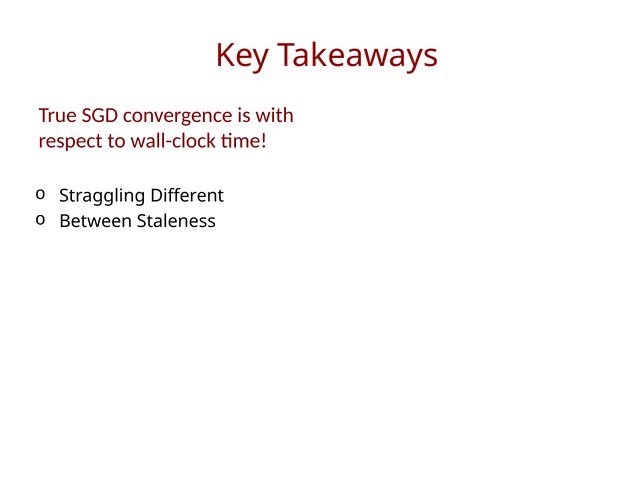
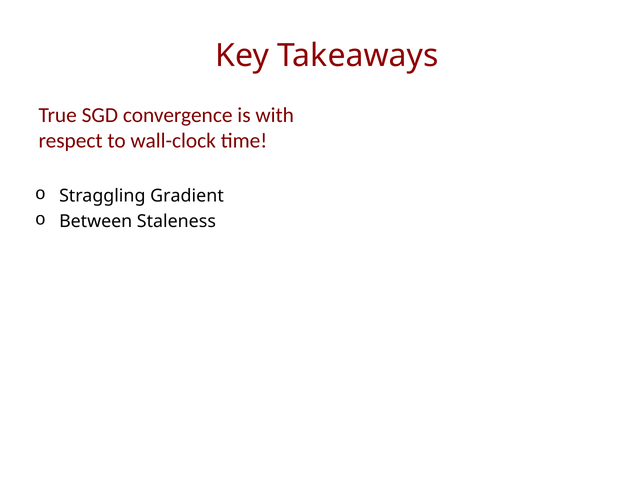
Different: Different -> Gradient (187, 196)
